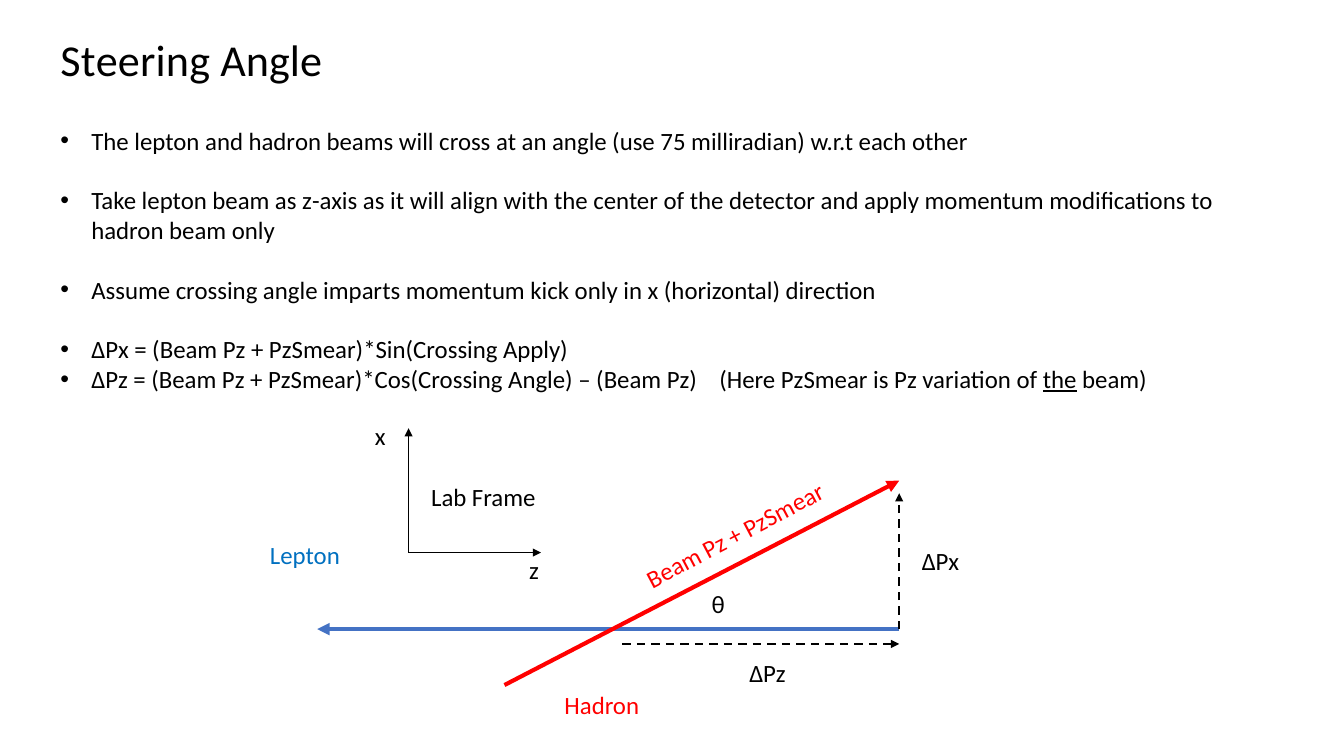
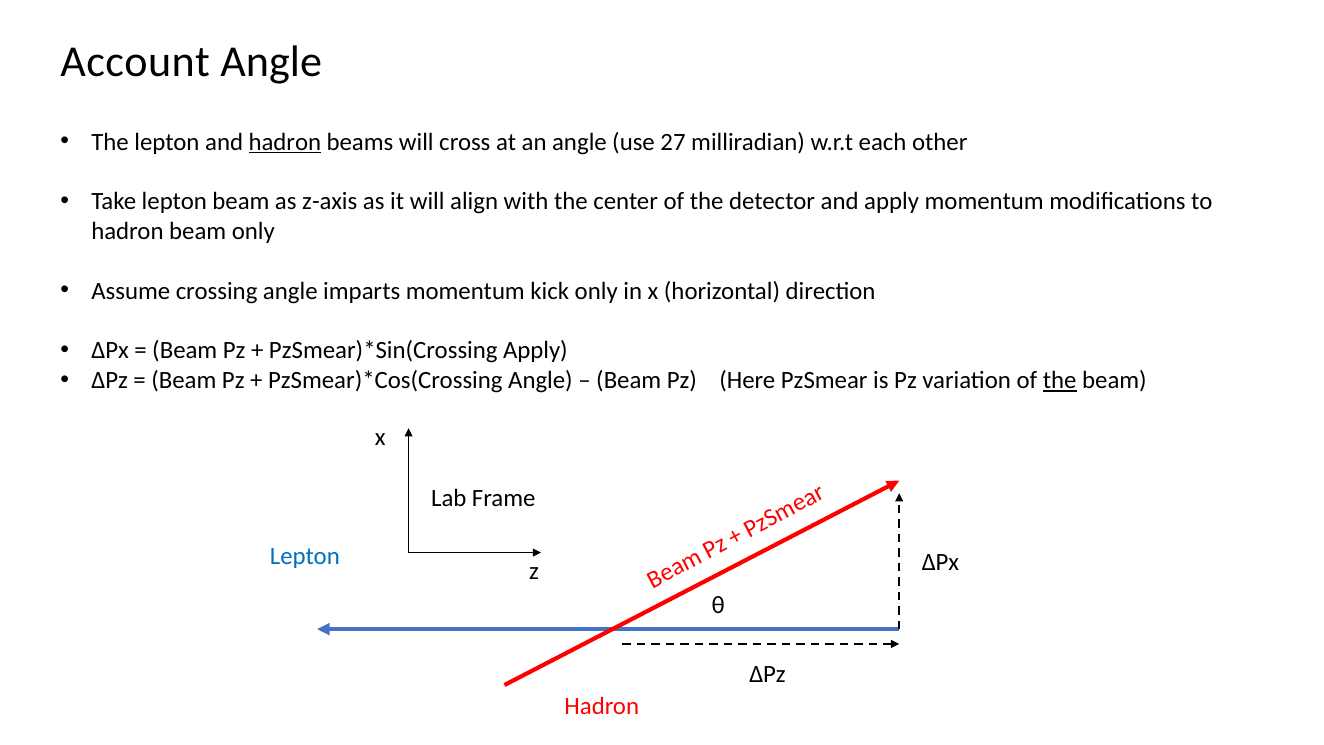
Steering: Steering -> Account (135, 62)
hadron underline: none -> present (285, 142)
75: 75 -> 27 (673, 142)
